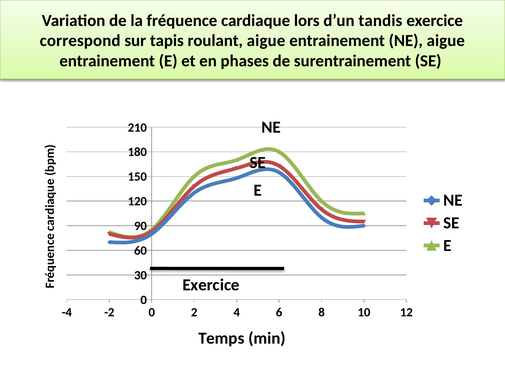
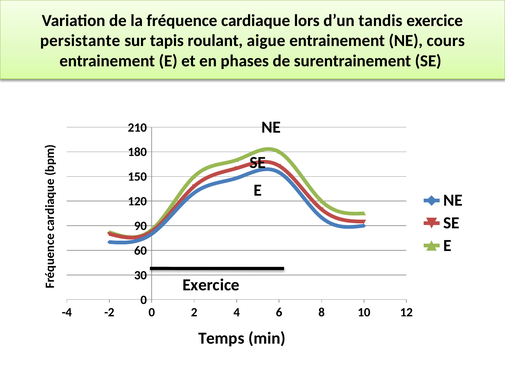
correspond: correspond -> persistante (80, 41)
NE aigue: aigue -> cours (446, 41)
